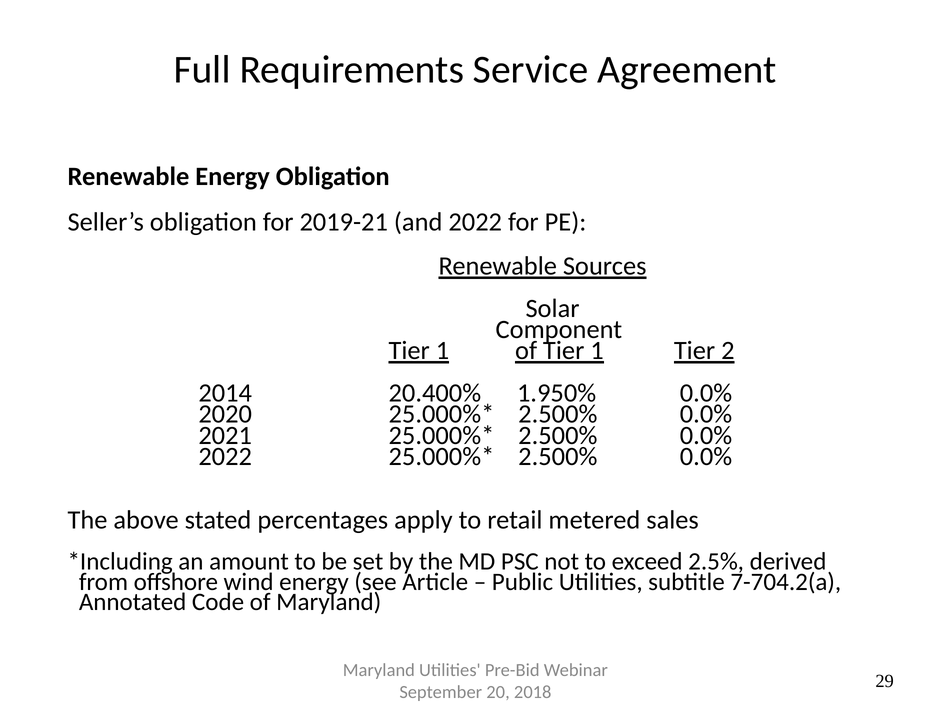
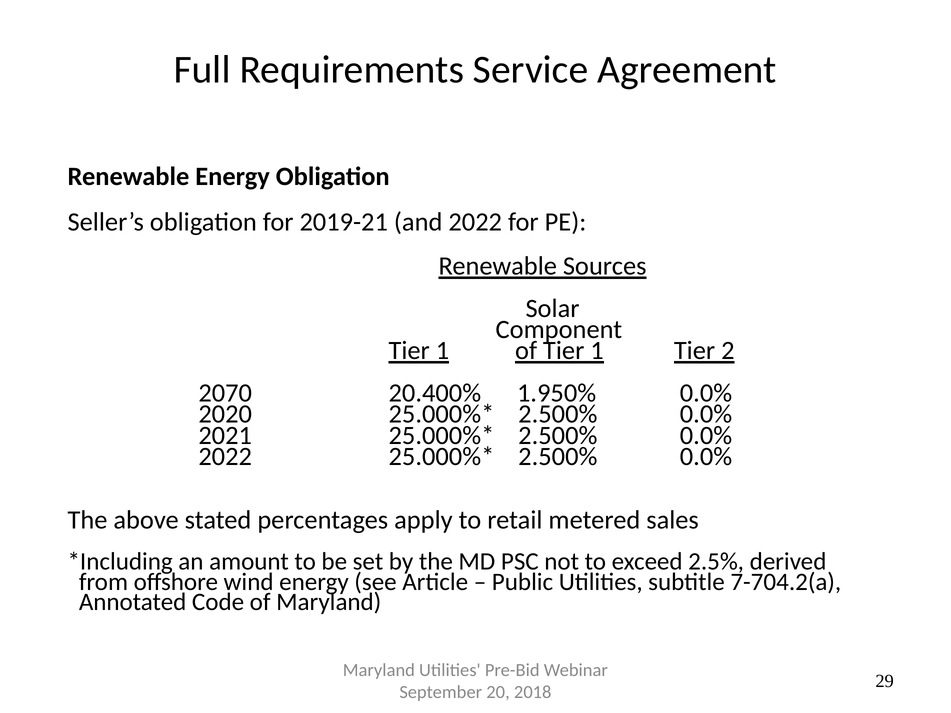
2014: 2014 -> 2070 (225, 393)
